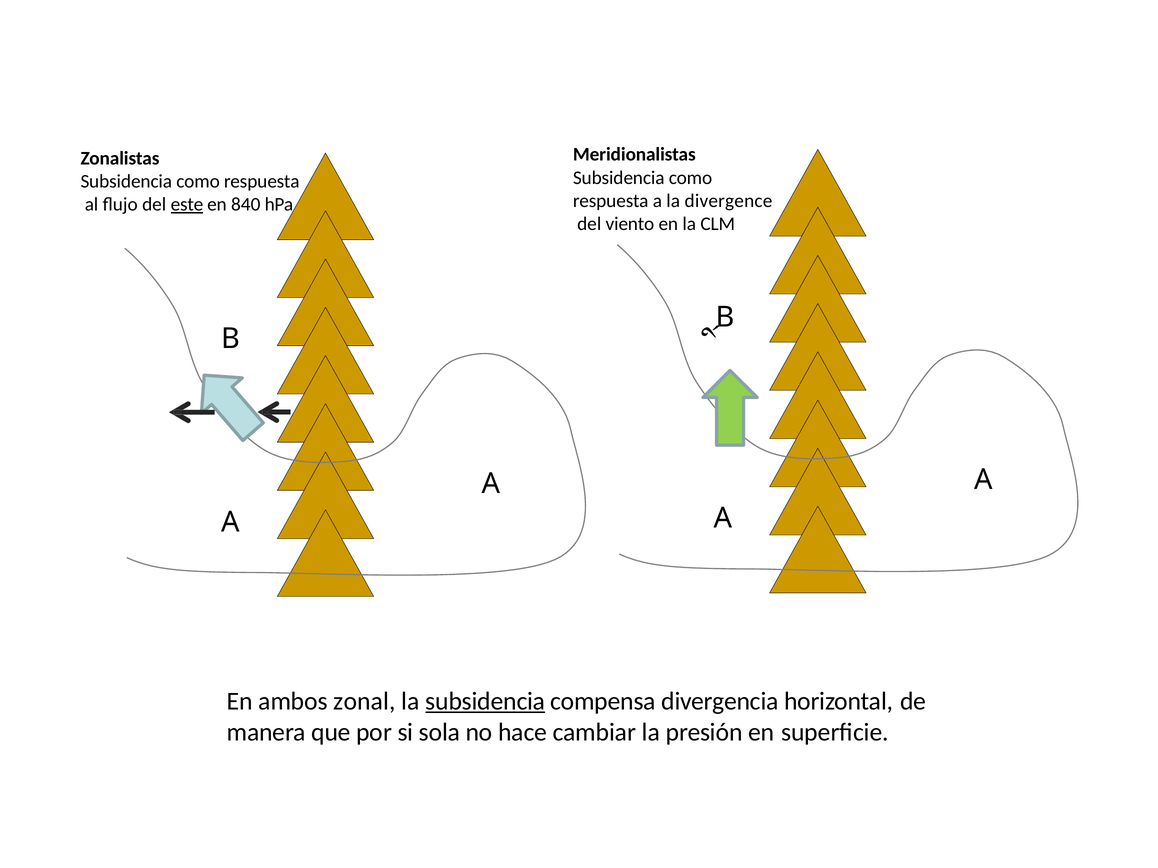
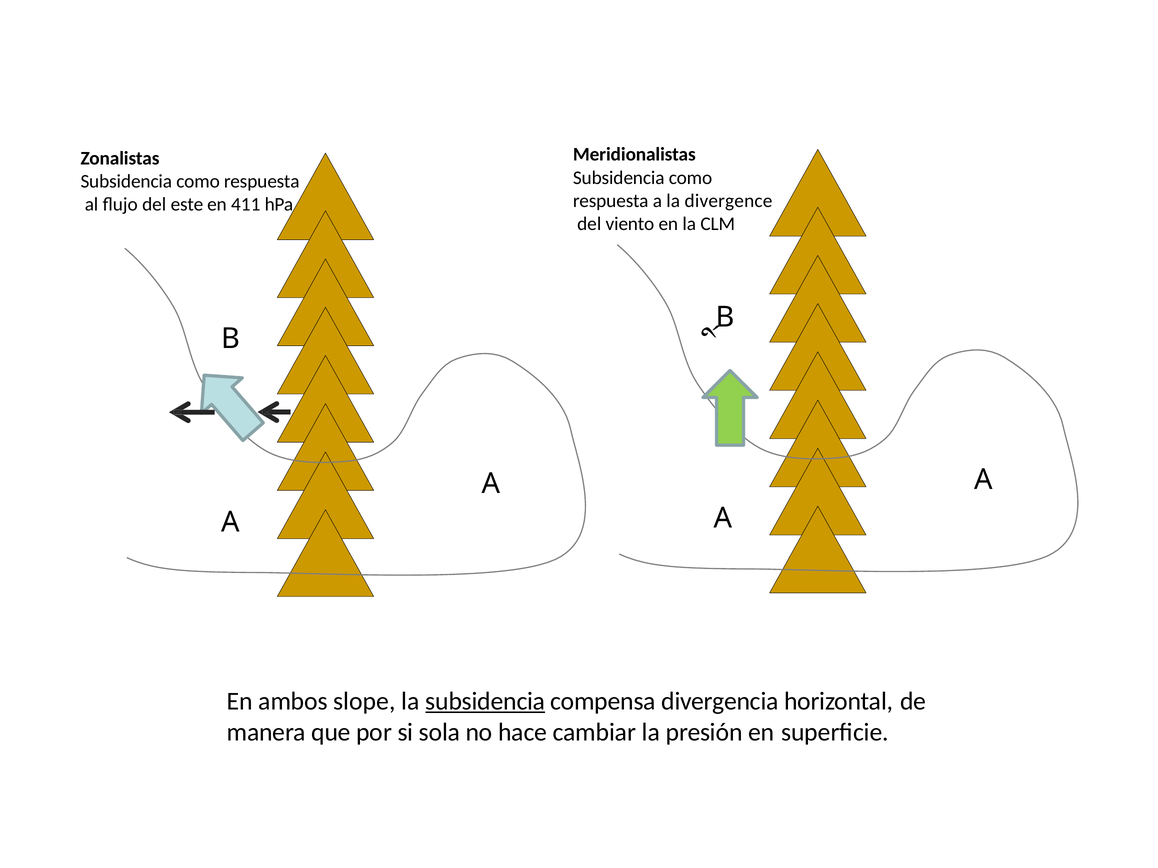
este underline: present -> none (187, 205)
840: 840 -> 411 (246, 205)
zonal: zonal -> slope (365, 702)
